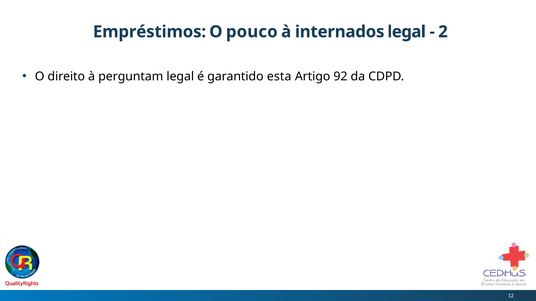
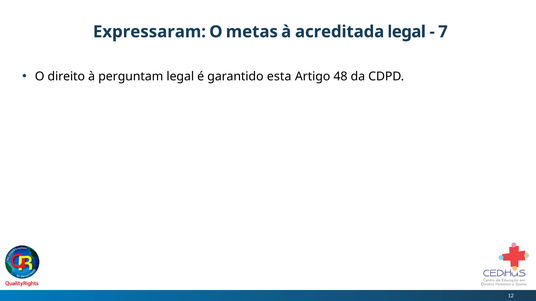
Empréstimos: Empréstimos -> Expressaram (149, 32)
pouco: pouco -> metas (252, 32)
internados: internados -> acreditada (340, 32)
2: 2 -> 7 (443, 32)
92: 92 -> 48 (340, 77)
